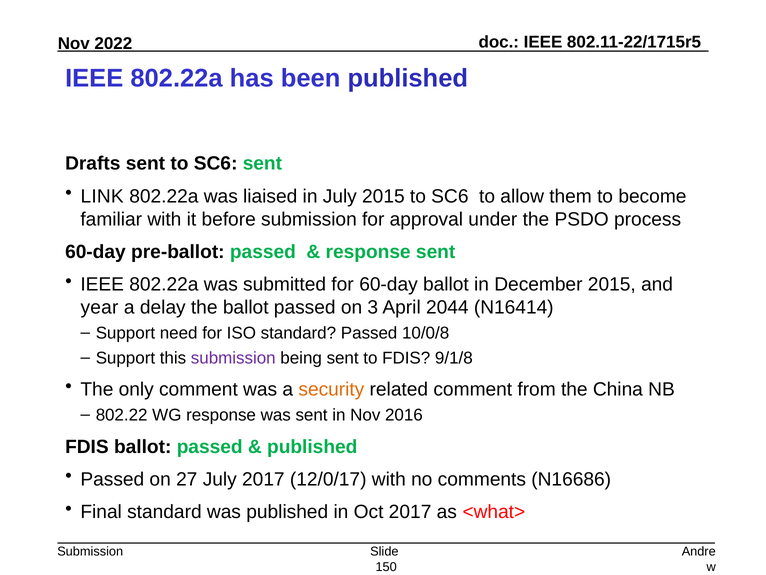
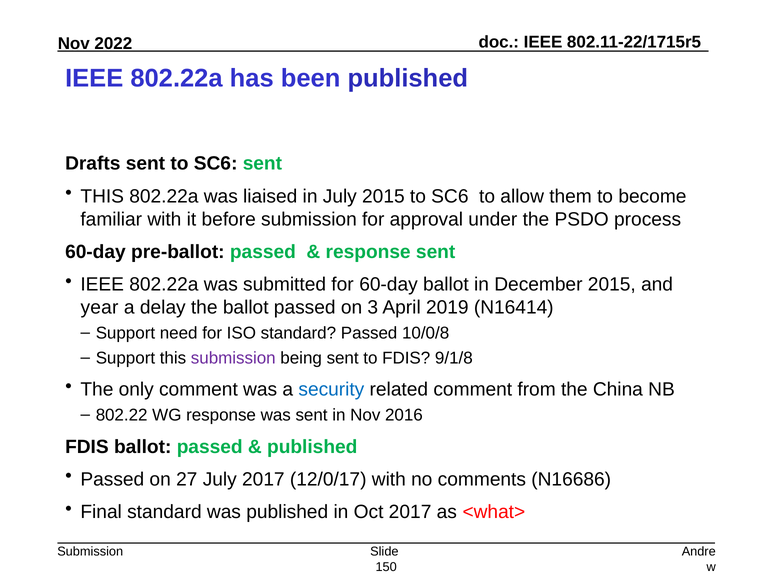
LINK: LINK -> THIS (102, 196)
2044: 2044 -> 2019 (447, 307)
security colour: orange -> blue (331, 389)
